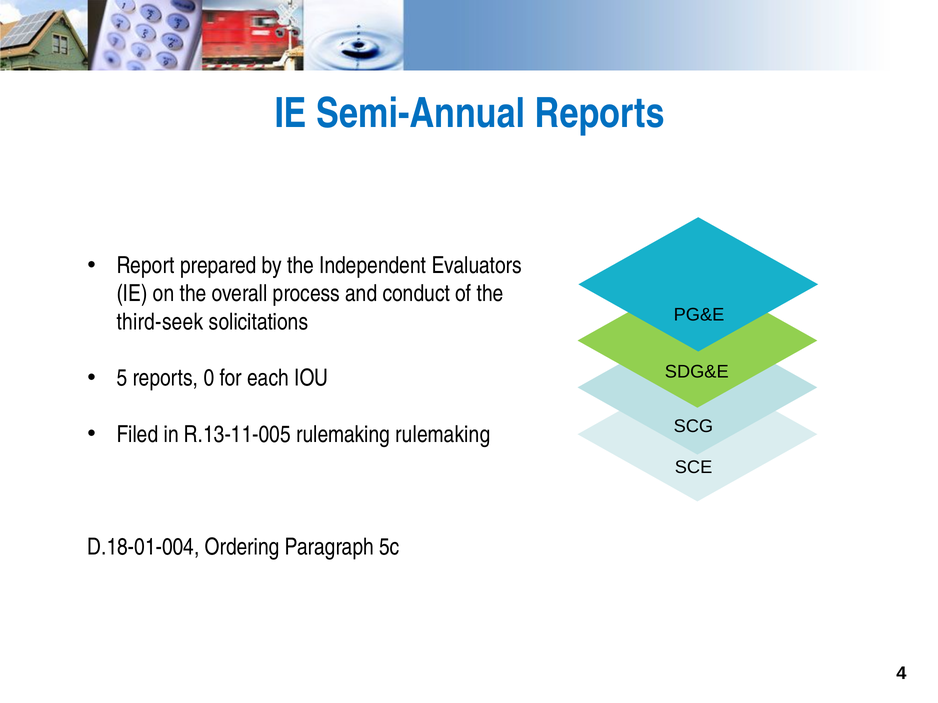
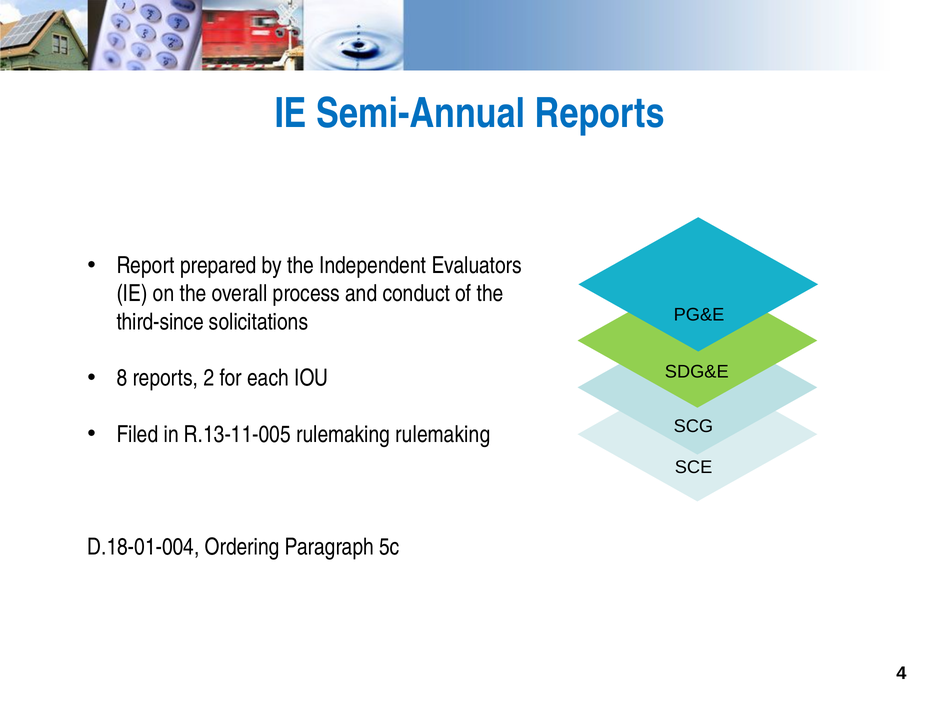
third-seek: third-seek -> third-since (160, 322)
5: 5 -> 8 (122, 378)
0: 0 -> 2 (209, 378)
